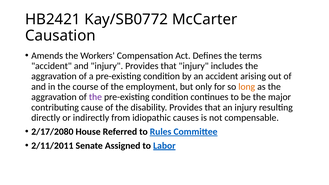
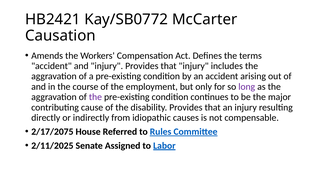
long colour: orange -> purple (247, 87)
2/17/2080: 2/17/2080 -> 2/17/2075 (52, 132)
2/11/2011: 2/11/2011 -> 2/11/2025 (52, 146)
